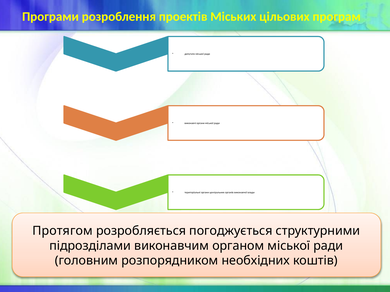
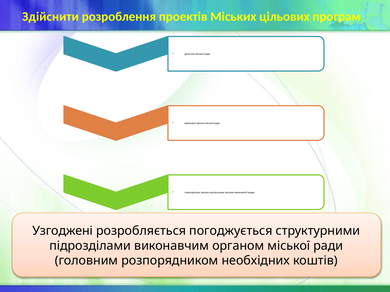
Програми: Програми -> Здійснити (50, 17)
Протягом: Протягом -> Узгоджені (63, 231)
